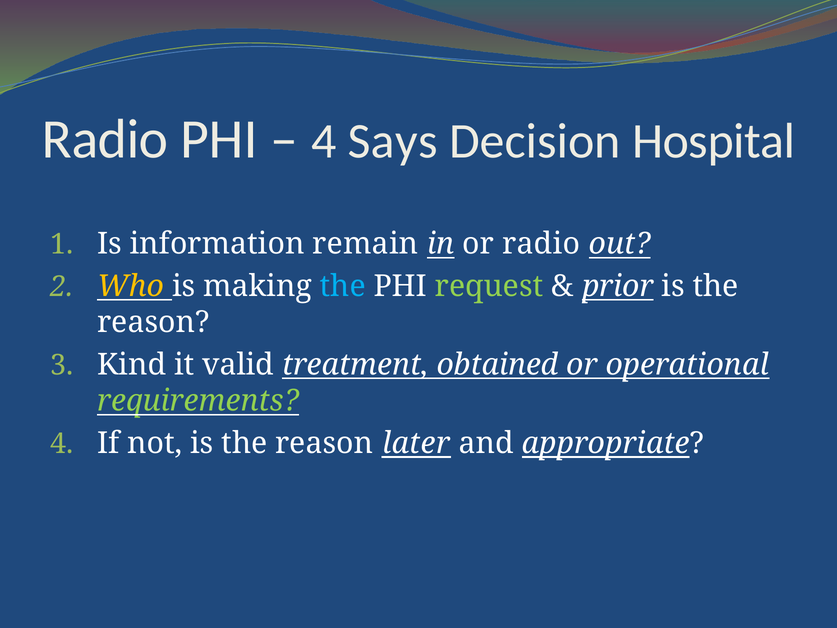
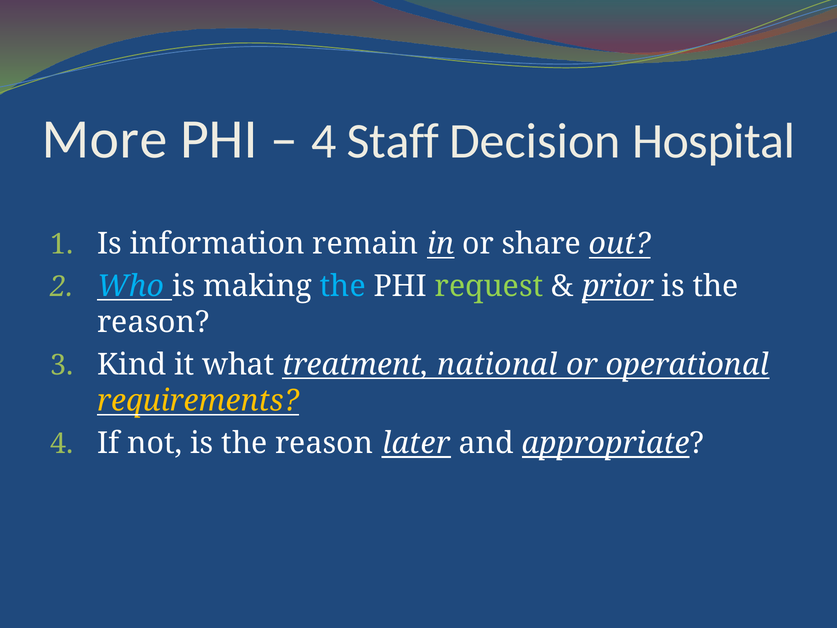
Radio: Radio -> More (105, 139)
Says: Says -> Staff (393, 141)
or radio: radio -> share (541, 244)
Who colour: yellow -> light blue (131, 286)
valid: valid -> what (238, 365)
obtained: obtained -> national (497, 365)
requirements colour: light green -> yellow (198, 401)
